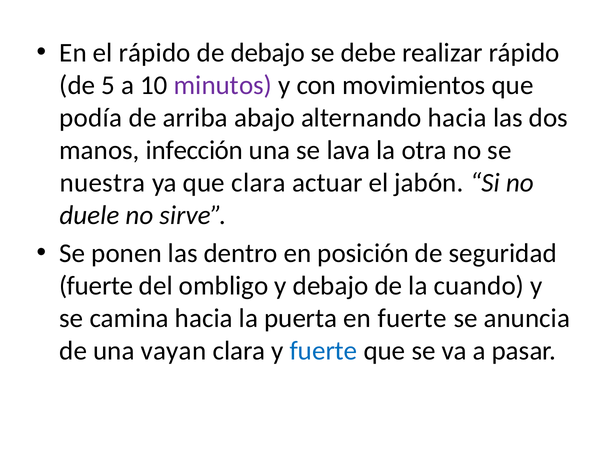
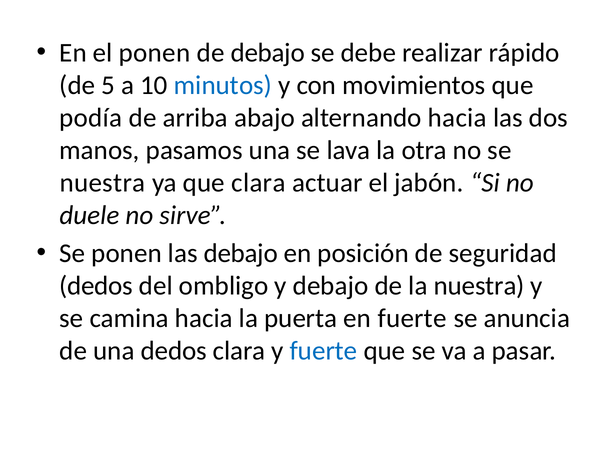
el rápido: rápido -> ponen (155, 53)
minutos colour: purple -> blue (223, 85)
infección: infección -> pasamos (194, 150)
las dentro: dentro -> debajo (241, 253)
fuerte: fuerte -> dedos (96, 286)
la cuando: cuando -> nuestra (479, 286)
una vayan: vayan -> dedos (174, 351)
